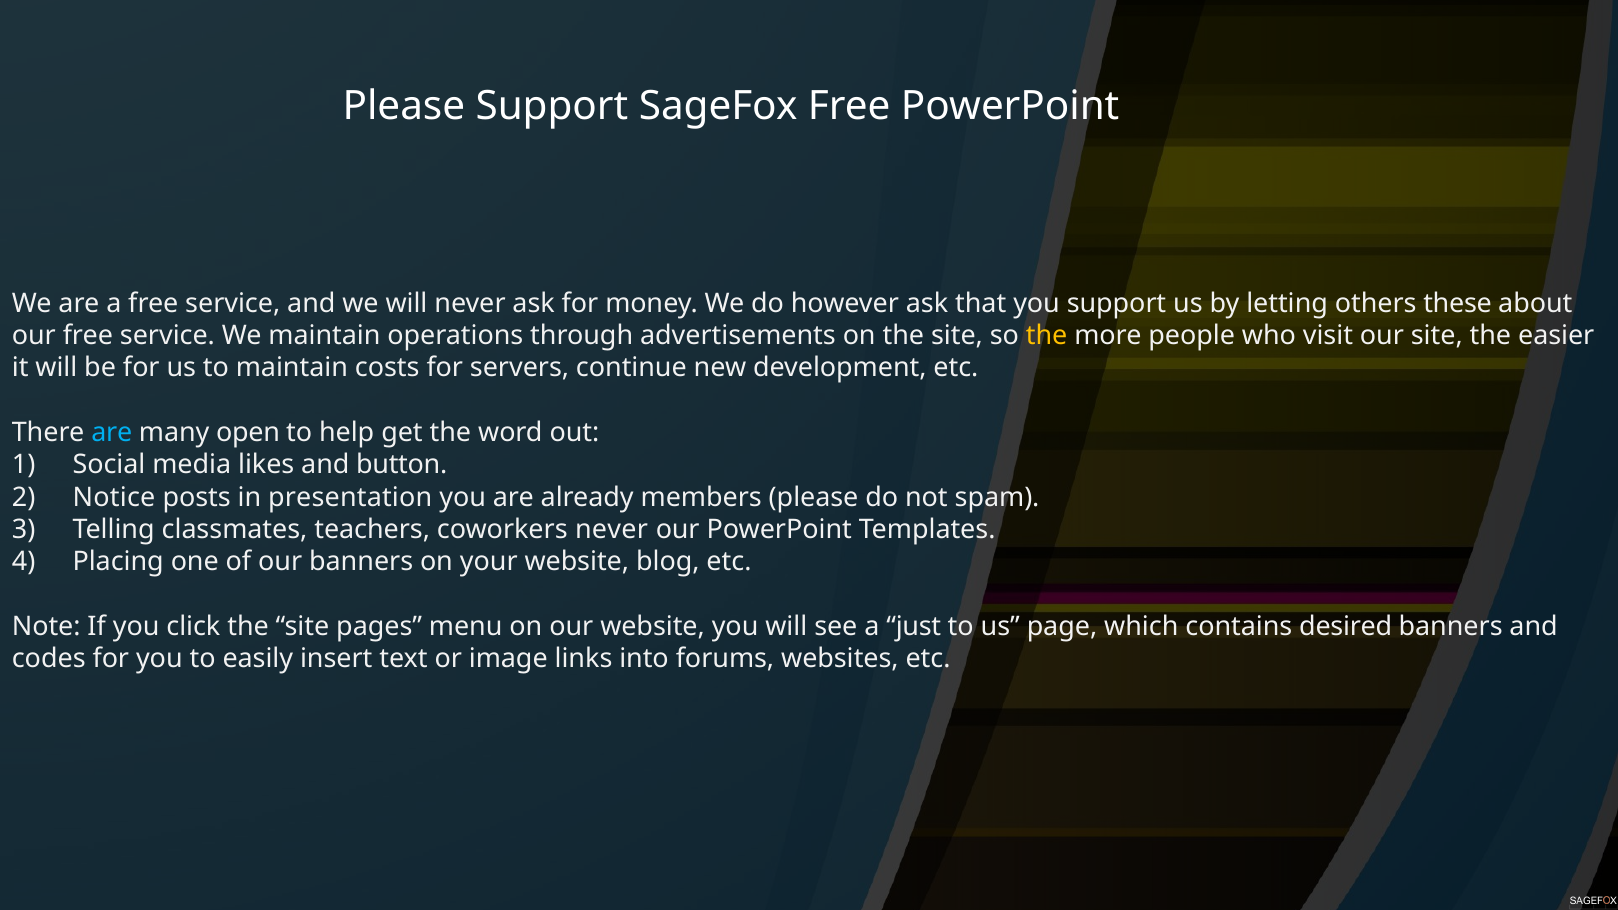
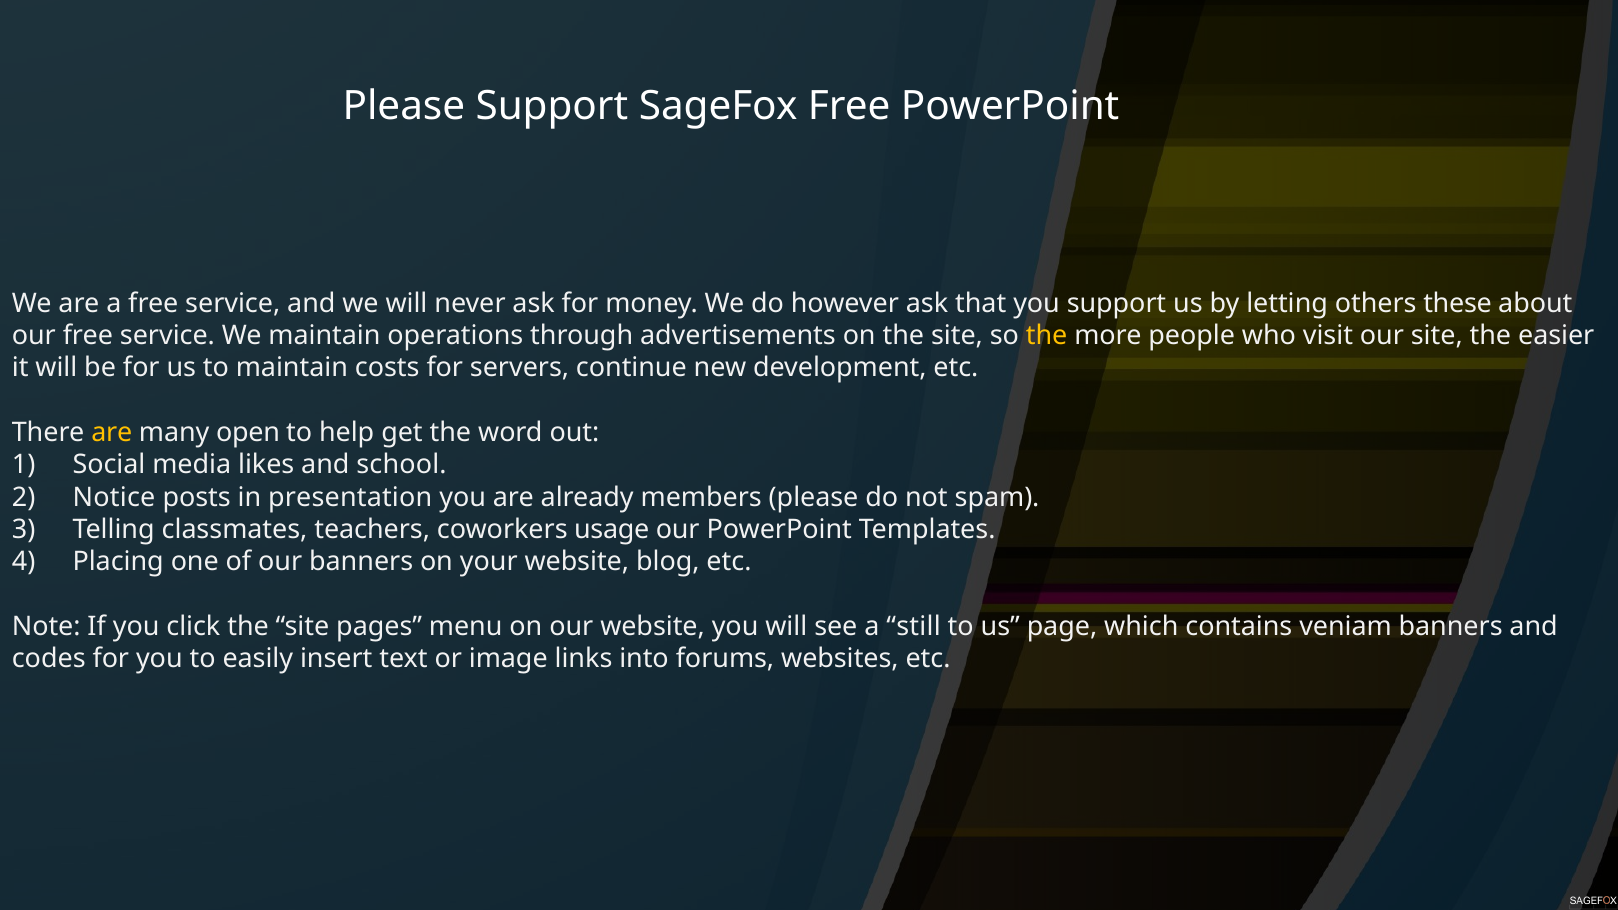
are colour: light blue -> yellow (112, 433)
button: button -> school (402, 465)
coworkers never: never -> usage (612, 530)
just: just -> still (914, 627)
desired: desired -> veniam (1346, 627)
